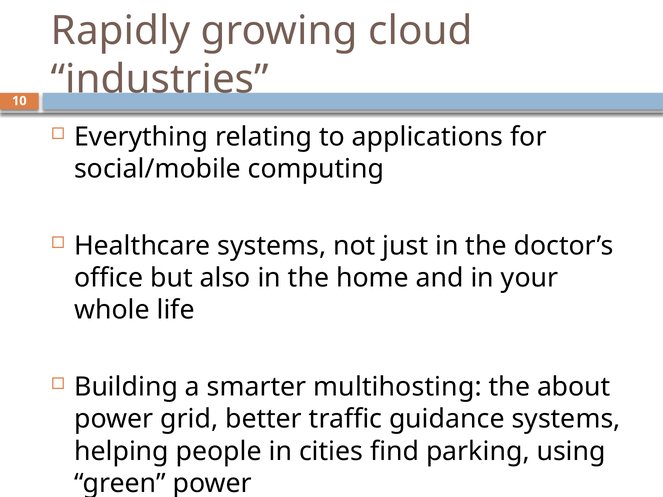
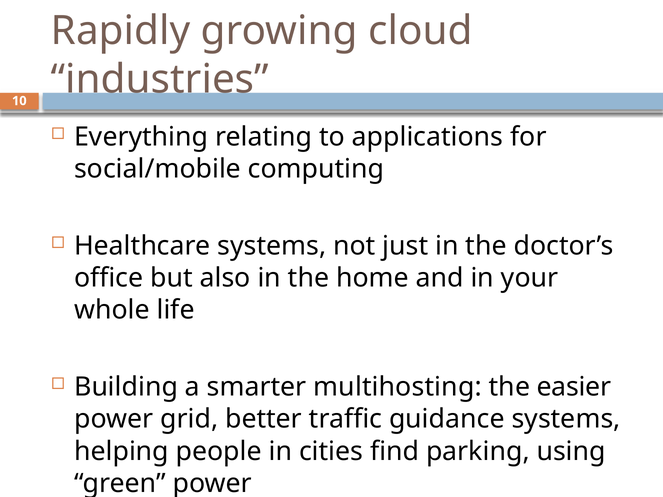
about: about -> easier (574, 387)
